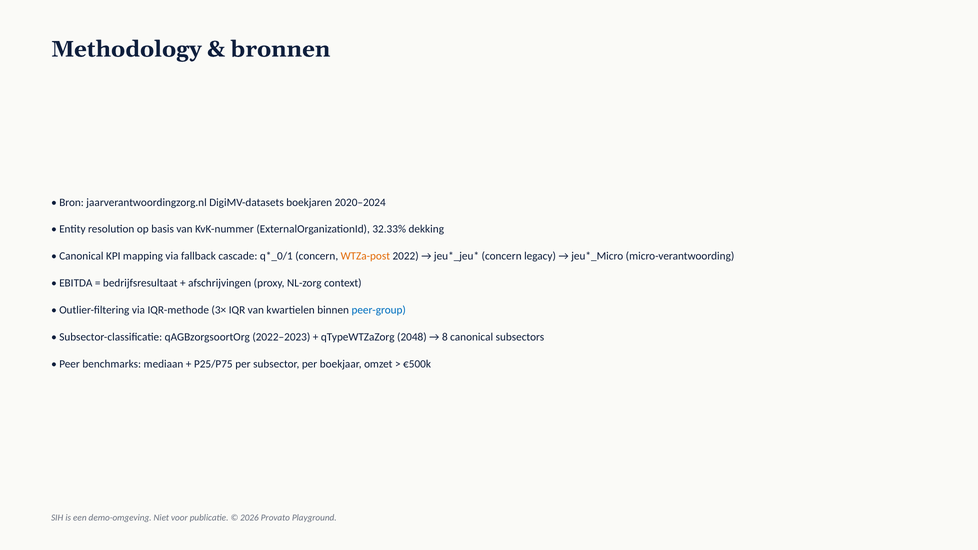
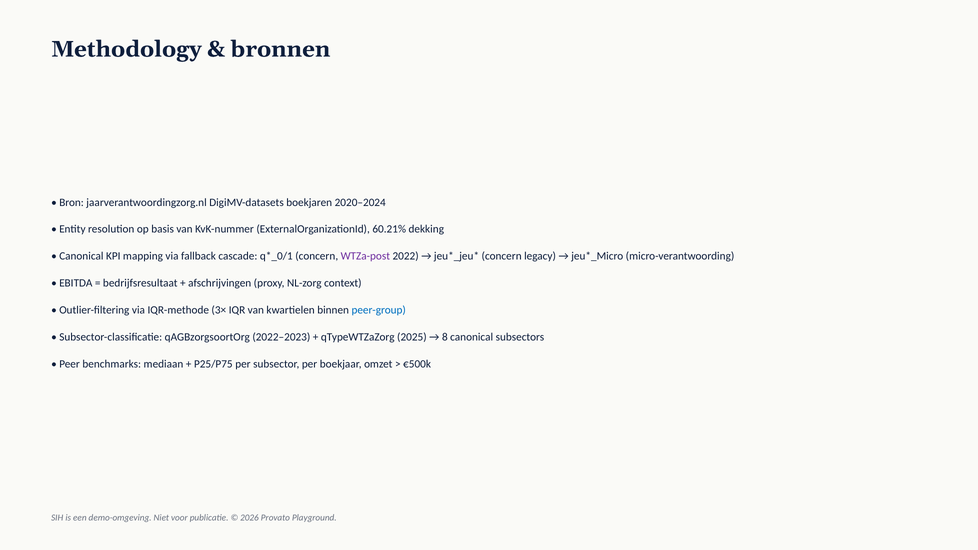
32.33%: 32.33% -> 60.21% (389, 229)
WTZa-post colour: orange -> purple (365, 256)
2048: 2048 -> 2025 (412, 337)
